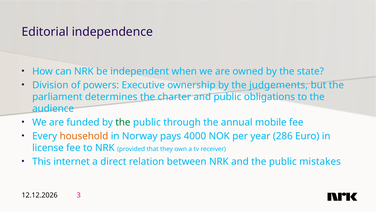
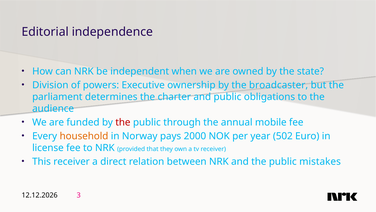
judgements: judgements -> broadcaster (279, 85)
the colour: green -> red (123, 122)
4000: 4000 -> 2000 (195, 136)
286: 286 -> 502 (283, 136)
This internet: internet -> receiver (72, 161)
